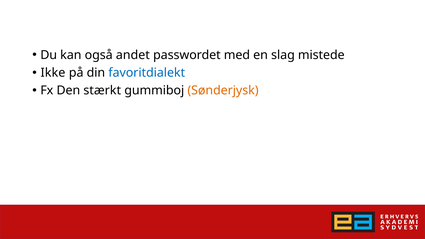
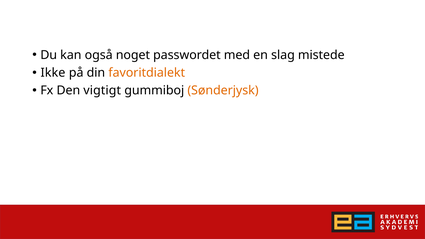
andet: andet -> noget (133, 55)
favoritdialekt colour: blue -> orange (147, 73)
stærkt: stærkt -> vigtigt (102, 91)
